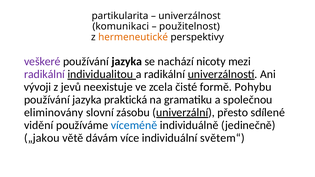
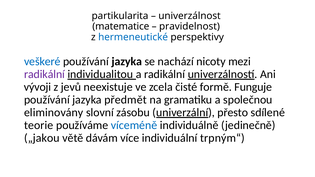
komunikaci: komunikaci -> matematice (121, 26)
použitelnost: použitelnost -> pravidelnost (189, 26)
hermeneutické colour: orange -> blue (133, 37)
veškeré colour: purple -> blue (42, 62)
Pohybu: Pohybu -> Funguje (253, 87)
praktická: praktická -> předmět (126, 100)
vidění: vidění -> teorie (39, 125)
světem“: světem“ -> trpným“ (222, 138)
